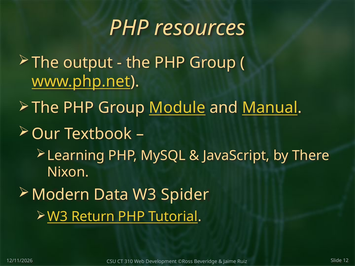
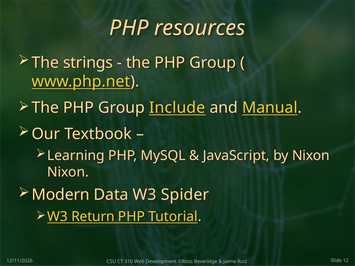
output: output -> strings (88, 63)
Module: Module -> Include (177, 108)
by There: There -> Nixon (311, 156)
